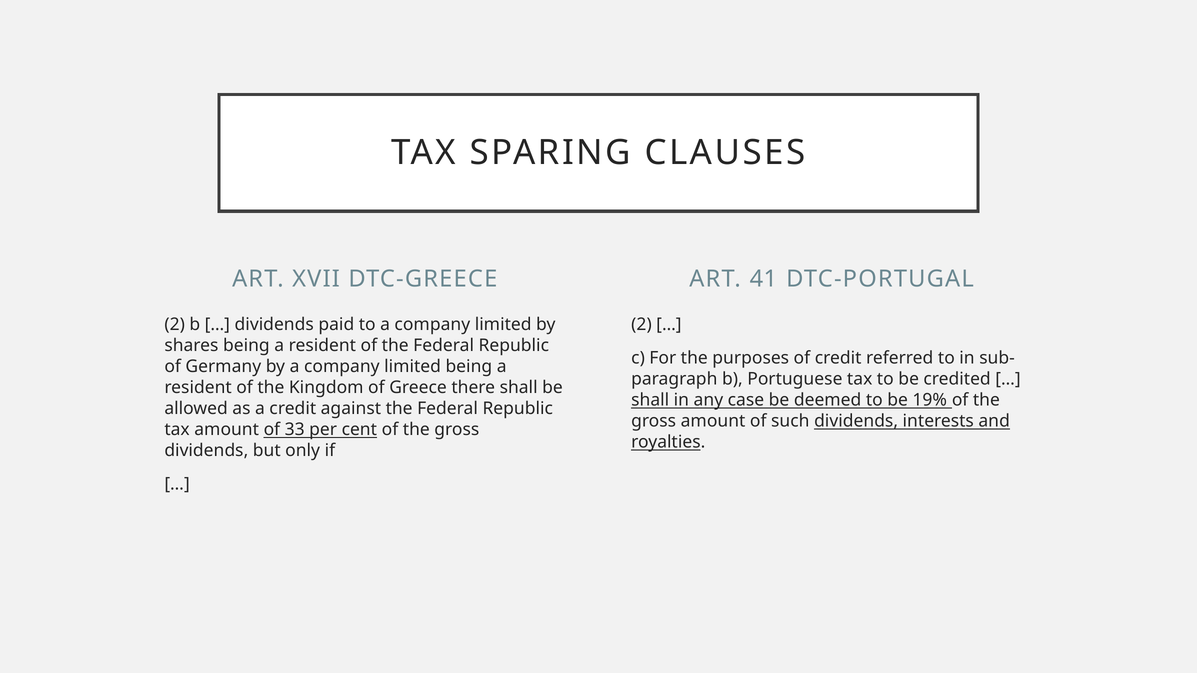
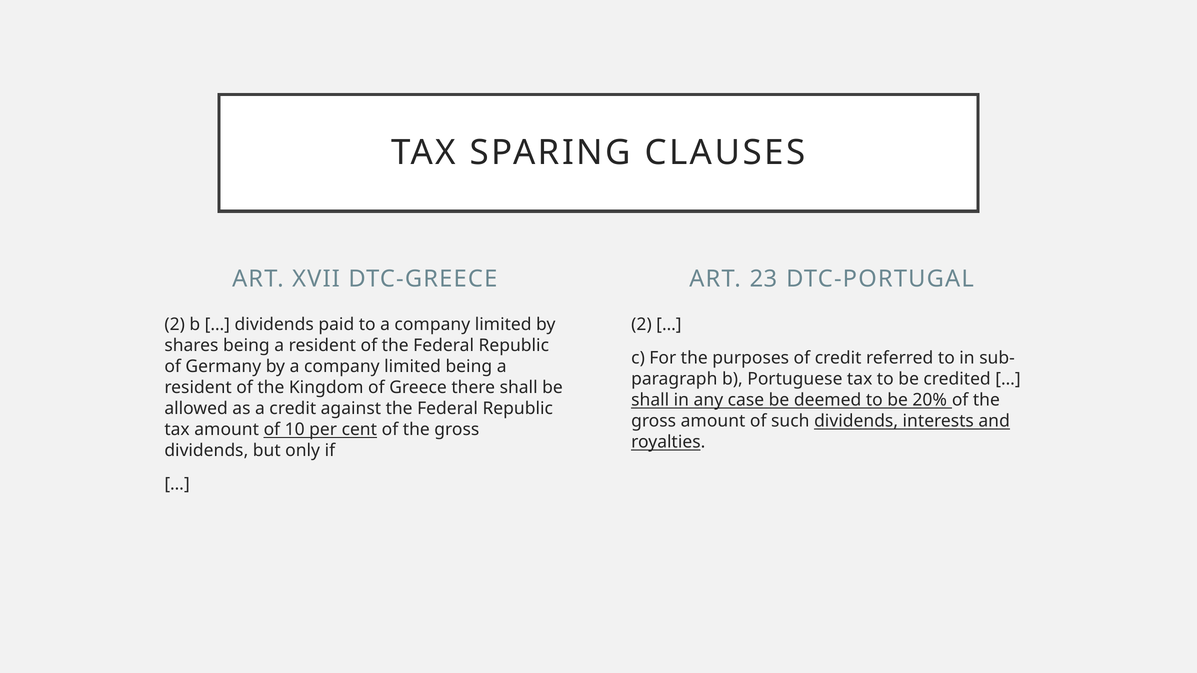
41: 41 -> 23 (763, 279)
19%: 19% -> 20% (930, 400)
33: 33 -> 10 (295, 430)
